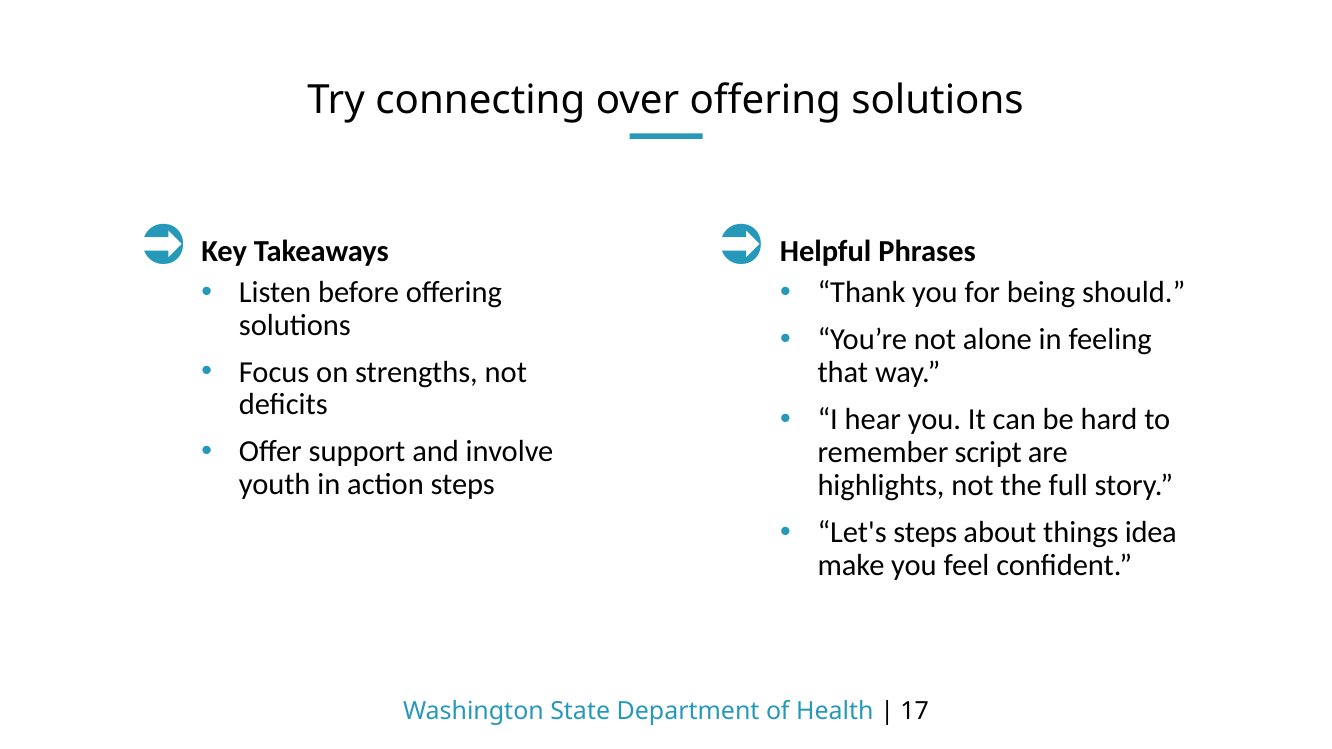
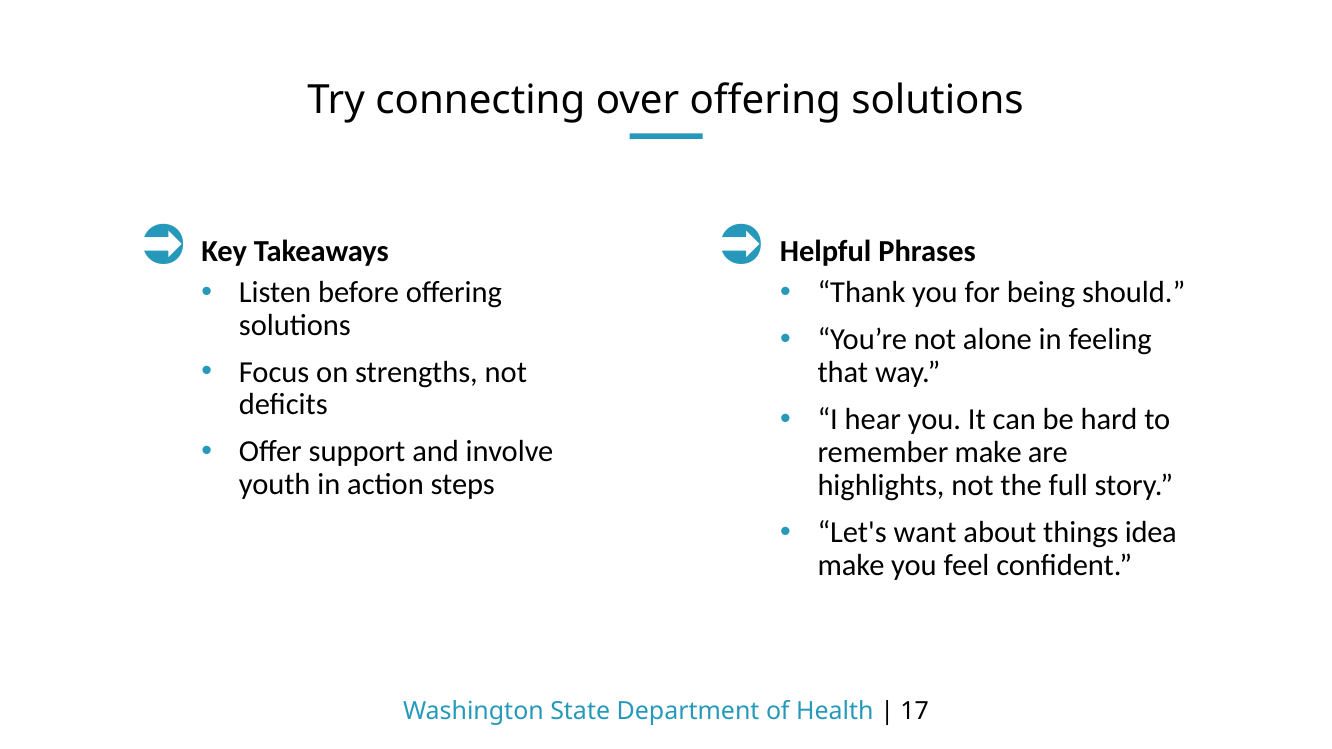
remember script: script -> make (988, 453)
Let's steps: steps -> want (925, 532)
